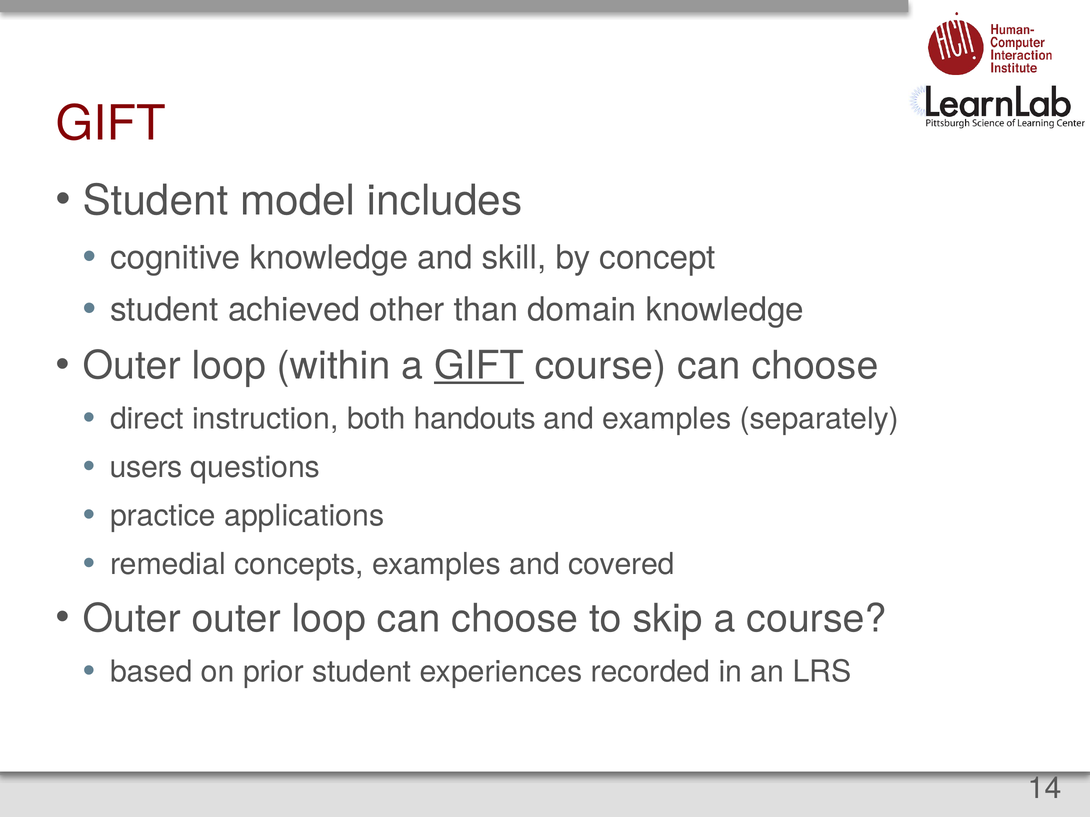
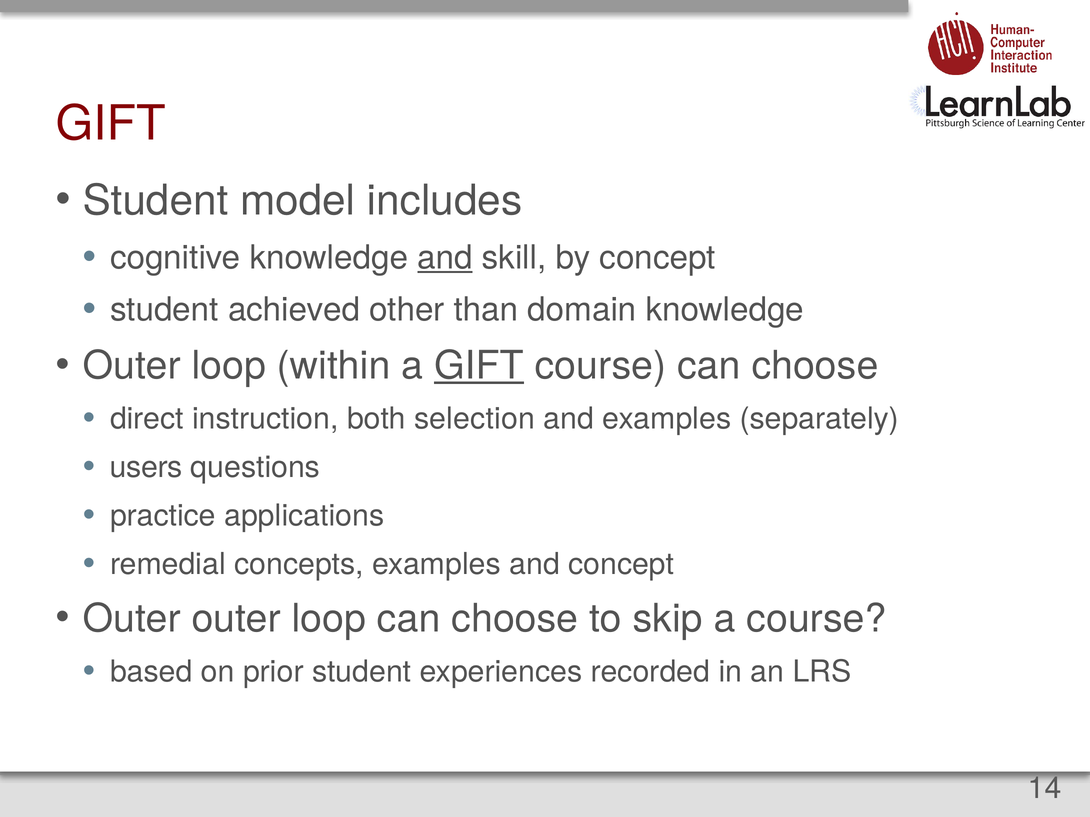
and underline: none -> present (445, 258)
handouts: handouts -> selection (475, 419)
and covered: covered -> concept (621, 564)
